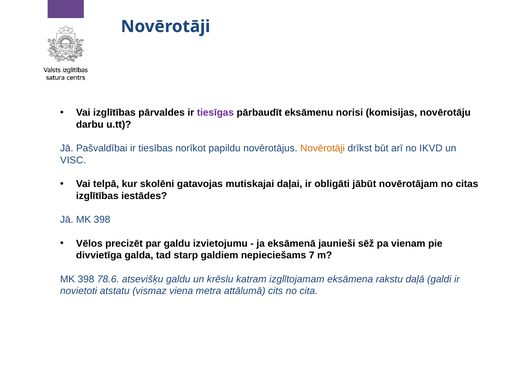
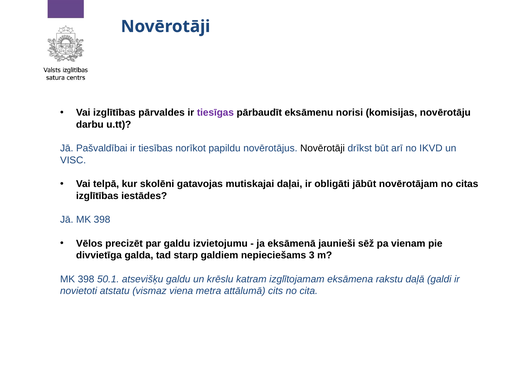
Novērotāji colour: orange -> black (323, 148)
7: 7 -> 3 (312, 256)
78.6: 78.6 -> 50.1 (108, 279)
